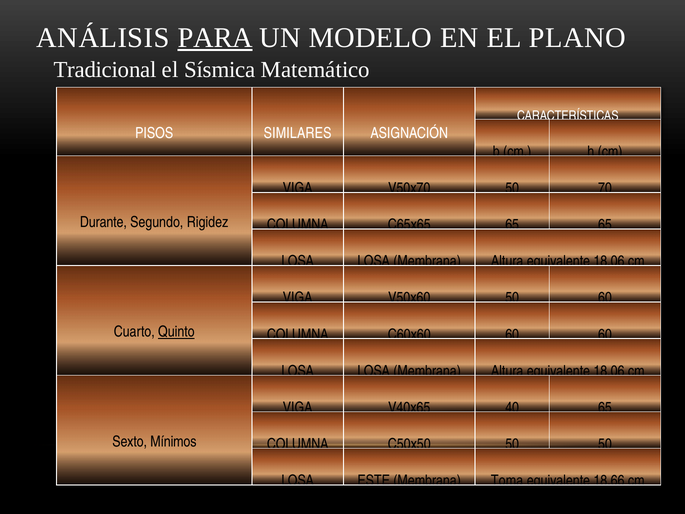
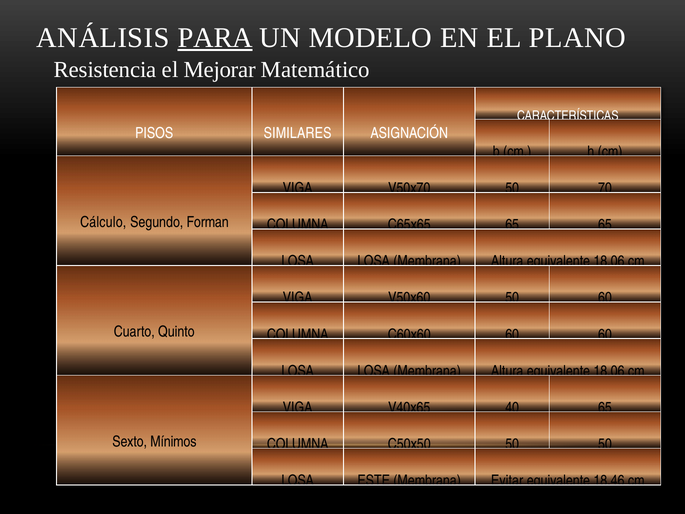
Tradicional: Tradicional -> Resistencia (105, 69)
Sísmica: Sísmica -> Mejorar (220, 69)
Durante: Durante -> Cálculo (103, 222)
Rigidez: Rigidez -> Forman (208, 222)
Quinto underline: present -> none (176, 332)
Toma: Toma -> Evitar (507, 480)
18.66: 18.66 -> 18.46 (609, 480)
